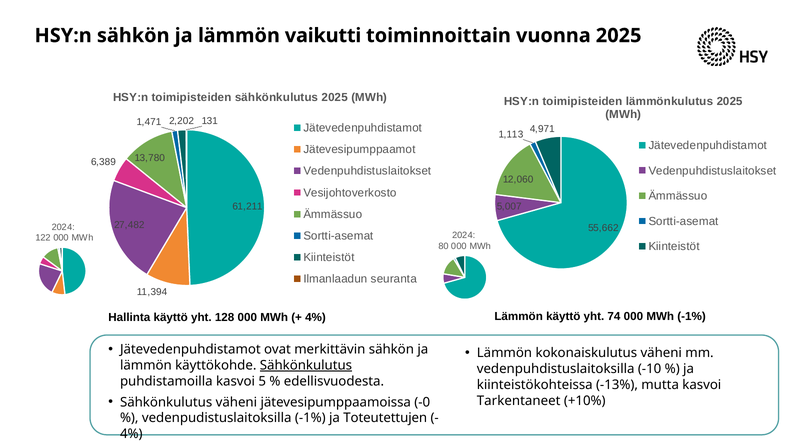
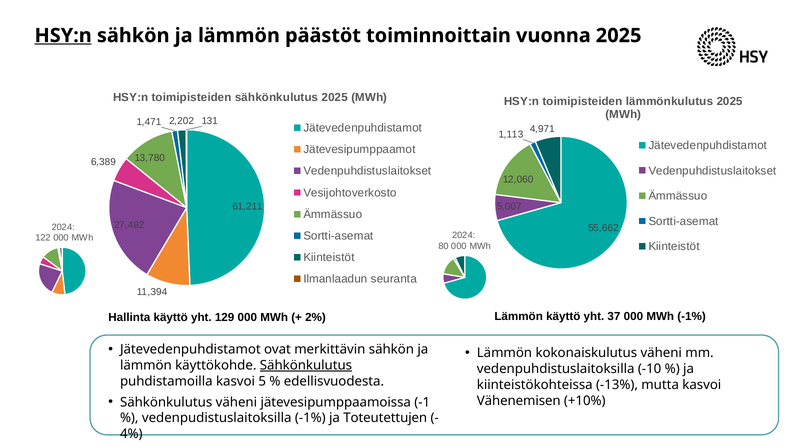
HSY:n underline: none -> present (63, 36)
vaikutti: vaikutti -> päästöt (323, 36)
128: 128 -> 129 (225, 317)
4%: 4% -> 2% (315, 317)
74: 74 -> 37 (614, 317)
-0: -0 -> -1 (422, 402)
Tarkentaneet: Tarkentaneet -> Vähenemisen (519, 401)
